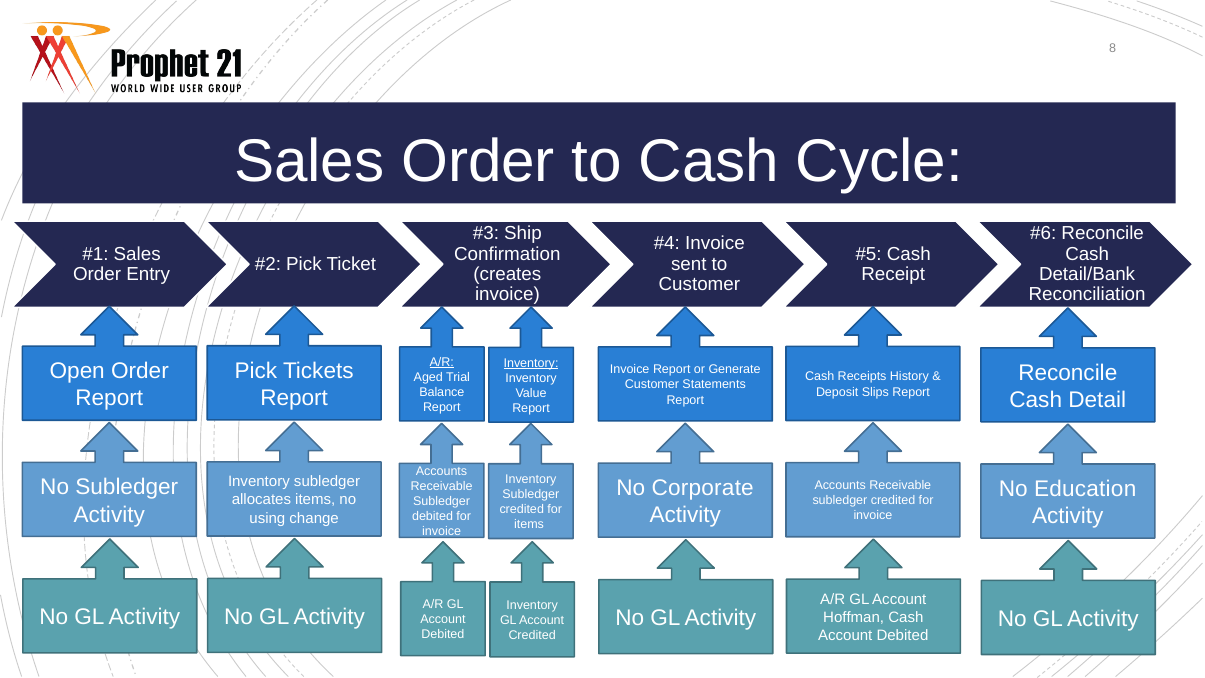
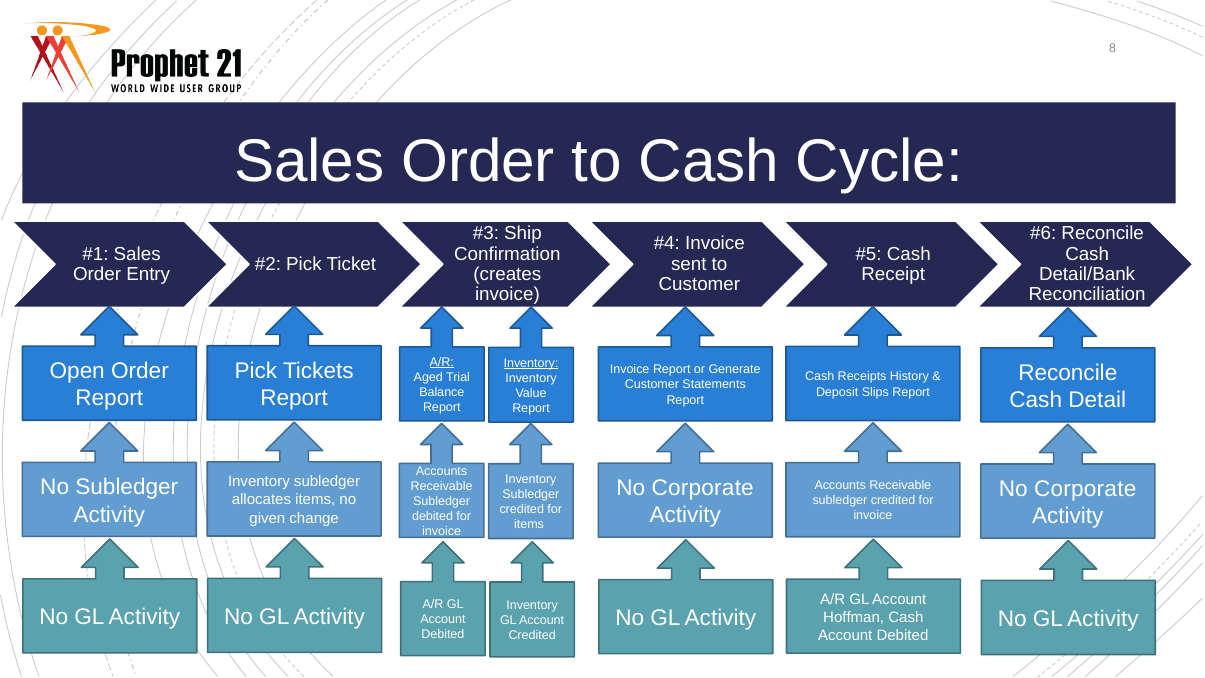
Education: Education -> Corporate (1085, 489)
using: using -> given (267, 518)
